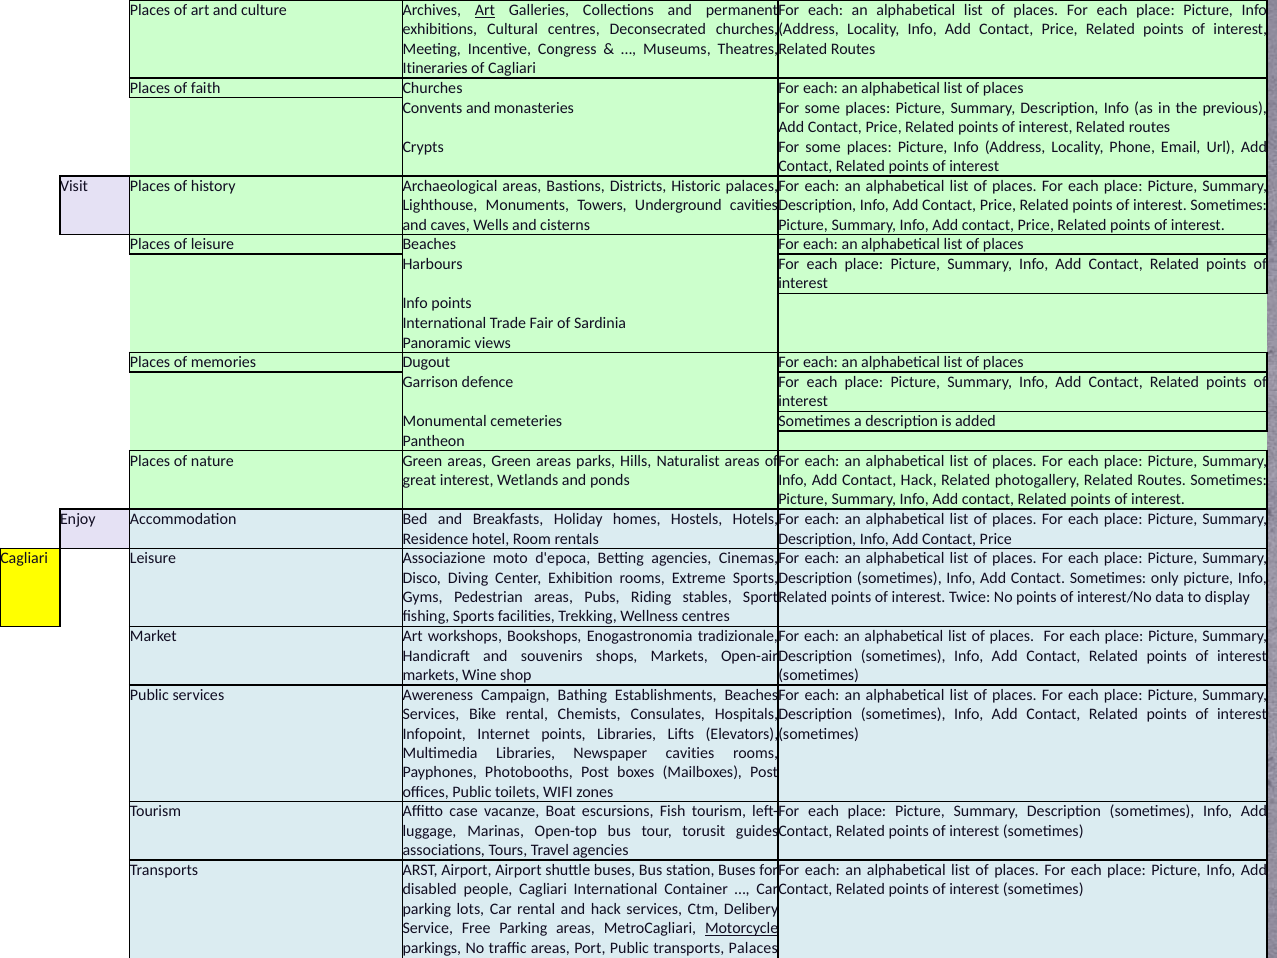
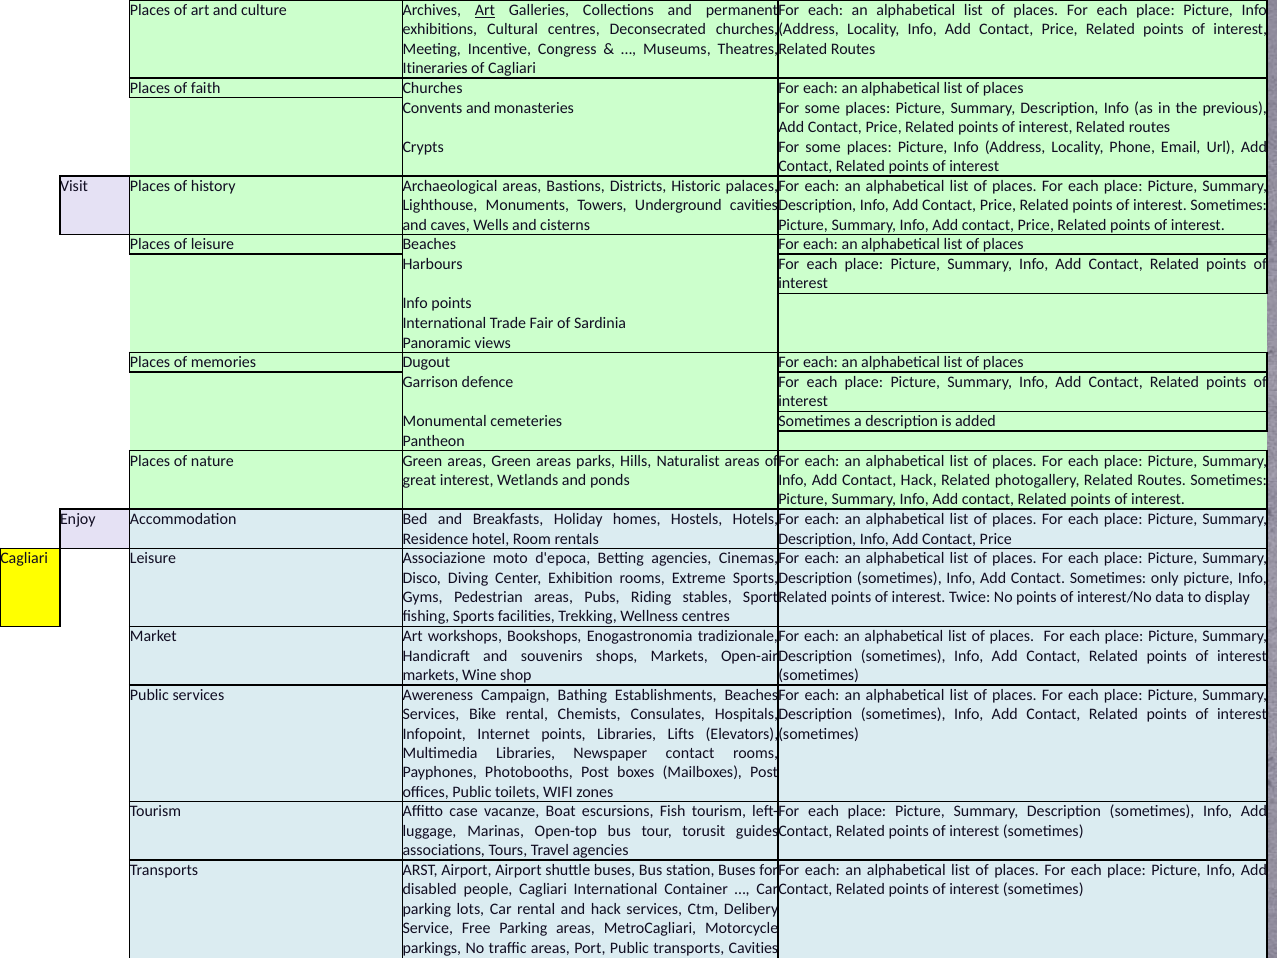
Newspaper cavities: cavities -> contact (690, 753)
Motorcycle underline: present -> none (742, 928)
transports Palaces: Palaces -> Cavities (753, 948)
